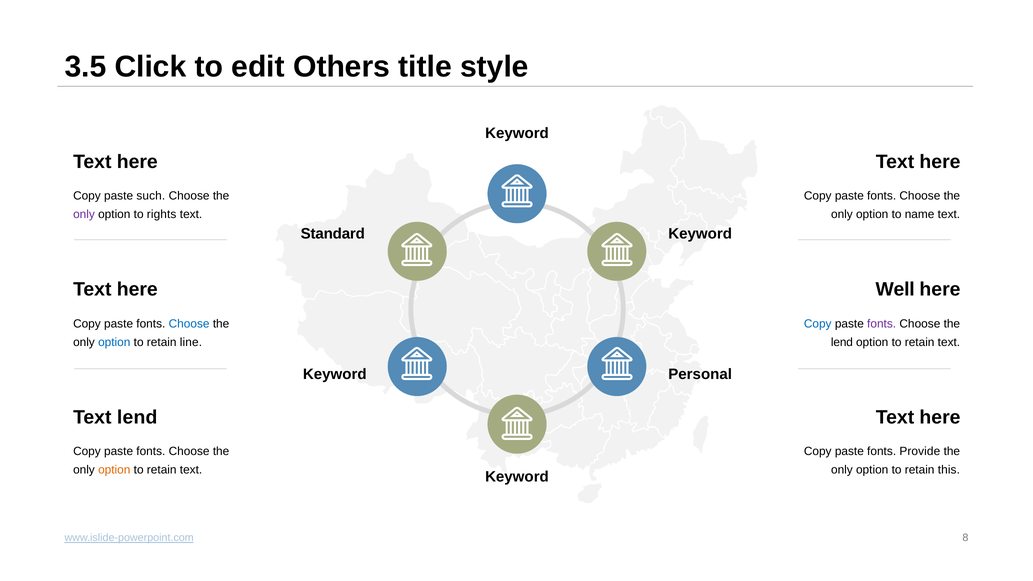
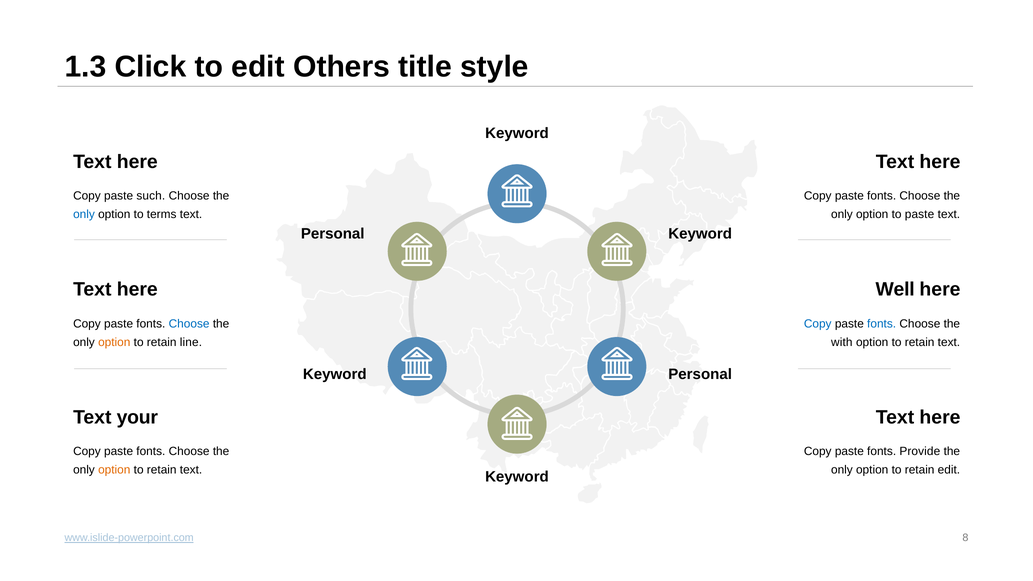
3.5: 3.5 -> 1.3 (85, 67)
only colour: purple -> blue (84, 214)
rights: rights -> terms (162, 214)
to name: name -> paste (920, 214)
Standard: Standard -> Personal (333, 234)
fonts colour: purple -> blue (882, 324)
option colour: blue -> orange (114, 342)
lend: lend -> with (842, 342)
Text lend: lend -> your (137, 417)
retain this: this -> edit (949, 470)
